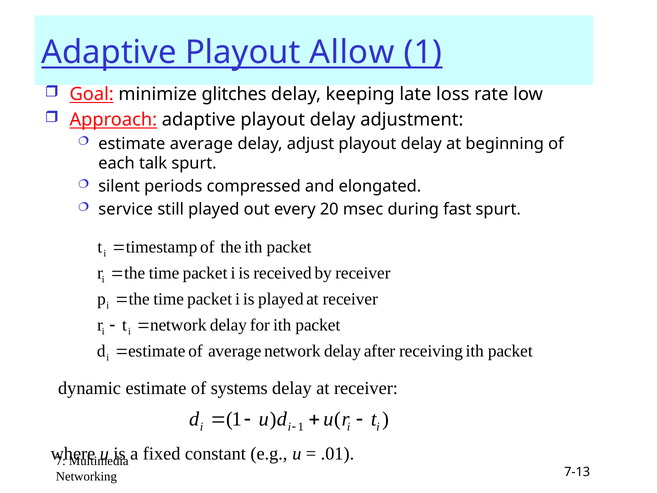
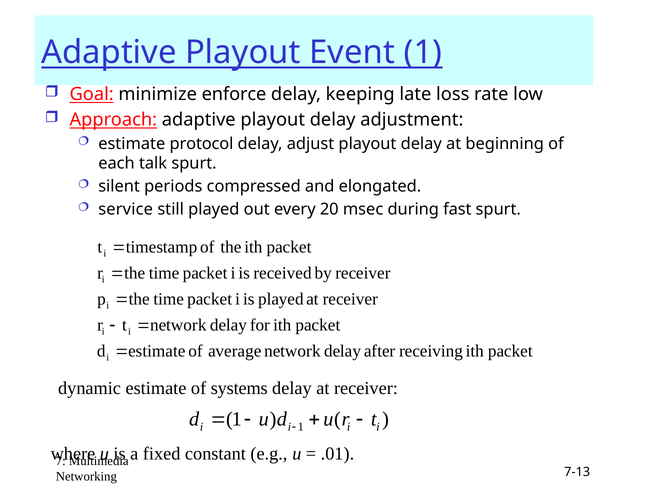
Allow: Allow -> Event (352, 52)
glitches: glitches -> enforce (234, 94)
estimate average: average -> protocol (201, 144)
